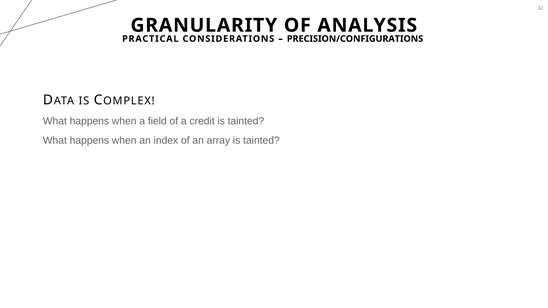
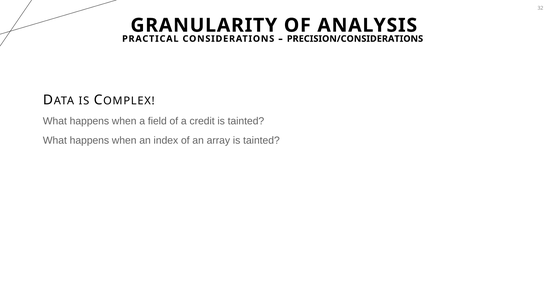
PRECISION/CONFIGURATIONS: PRECISION/CONFIGURATIONS -> PRECISION/CONSIDERATIONS (355, 39)
